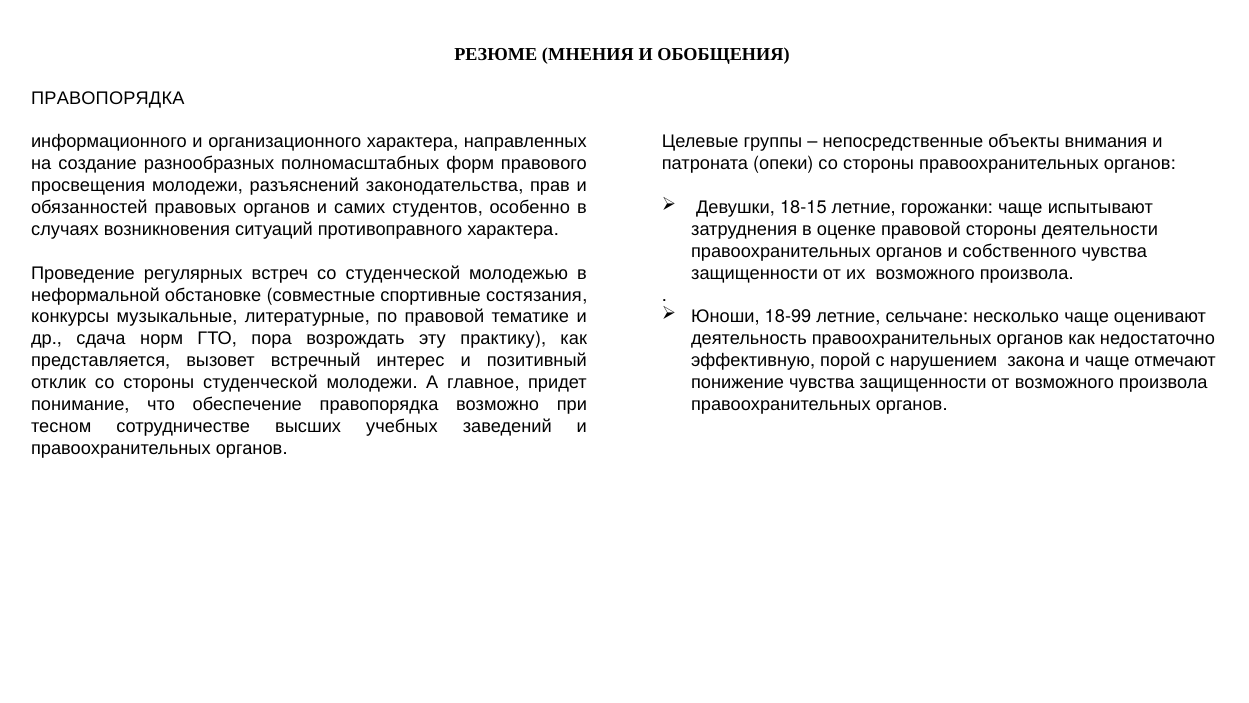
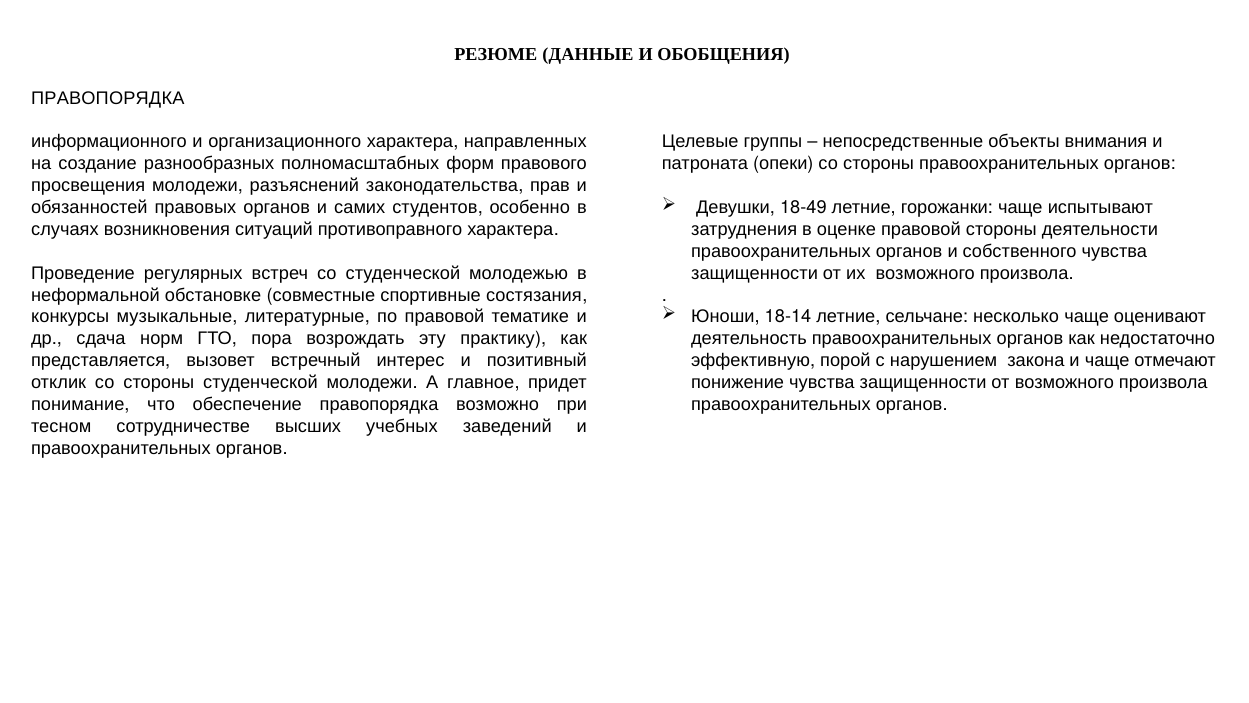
МНЕНИЯ: МНЕНИЯ -> ДАННЫЕ (588, 54)
18-15: 18-15 -> 18-49 (803, 207)
18-99: 18-99 -> 18-14 (788, 317)
